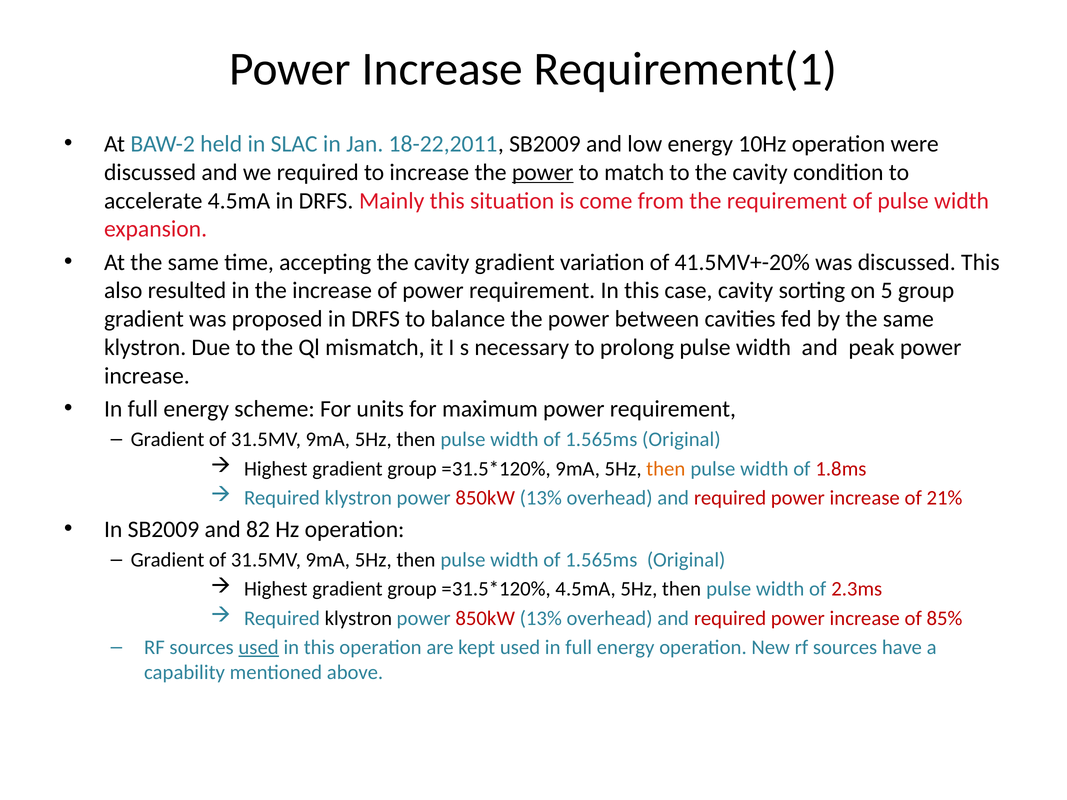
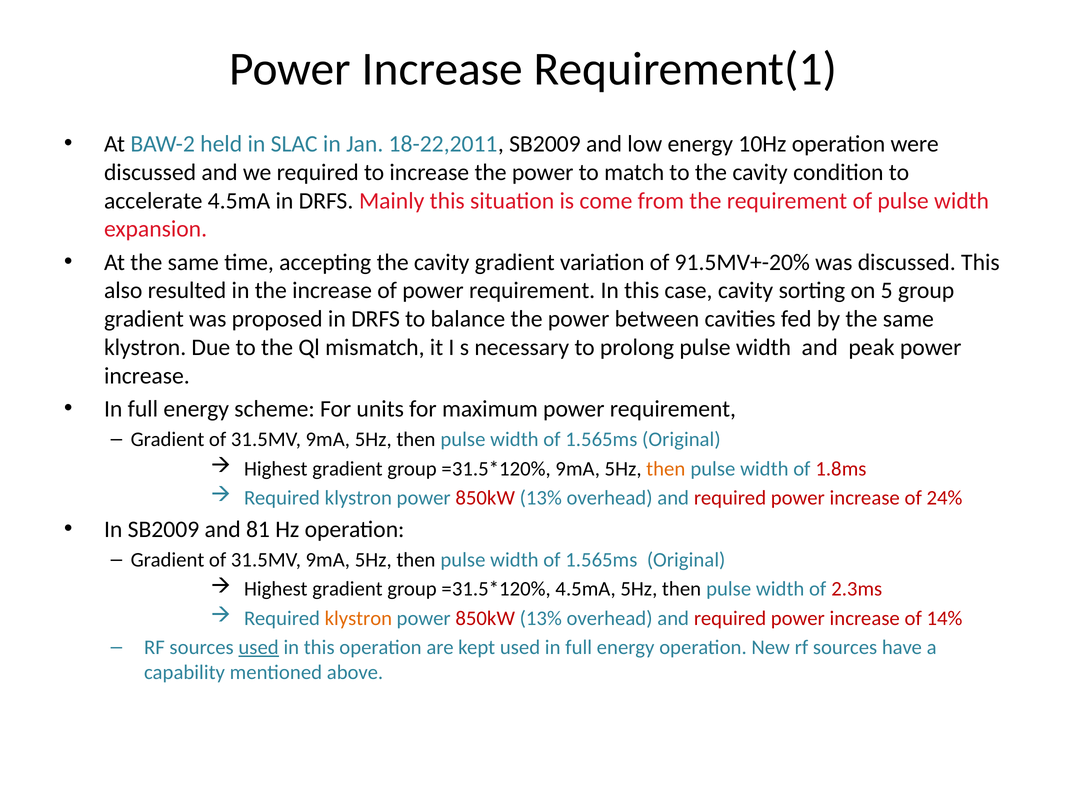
power underline: present -> none (543, 172)
41.5MV+-20%: 41.5MV+-20% -> 91.5MV+-20% (742, 262)
21%: 21% -> 24% (944, 498)
82: 82 -> 81 (258, 530)
klystron colour: black -> orange (358, 618)
85%: 85% -> 14% (944, 618)
